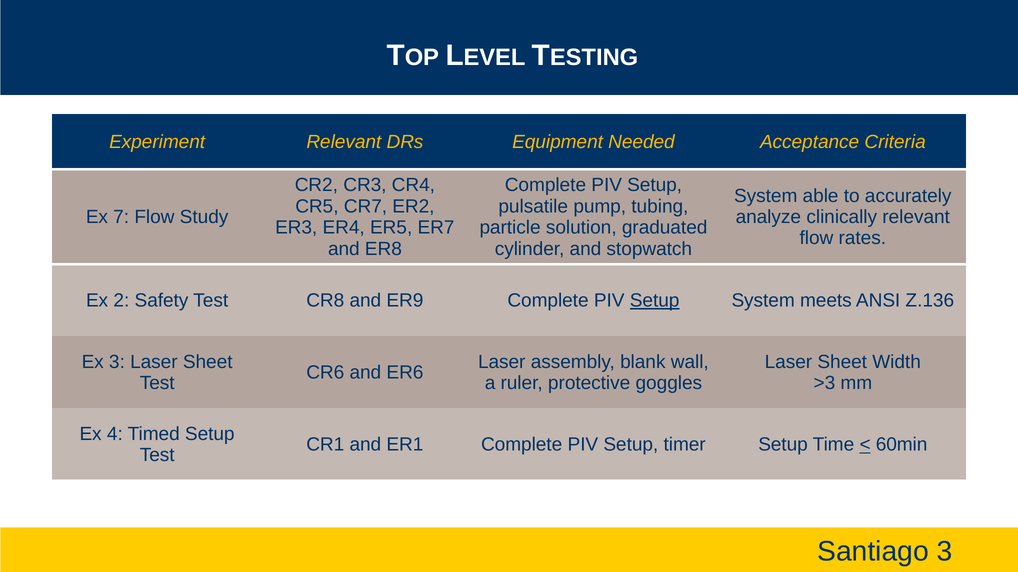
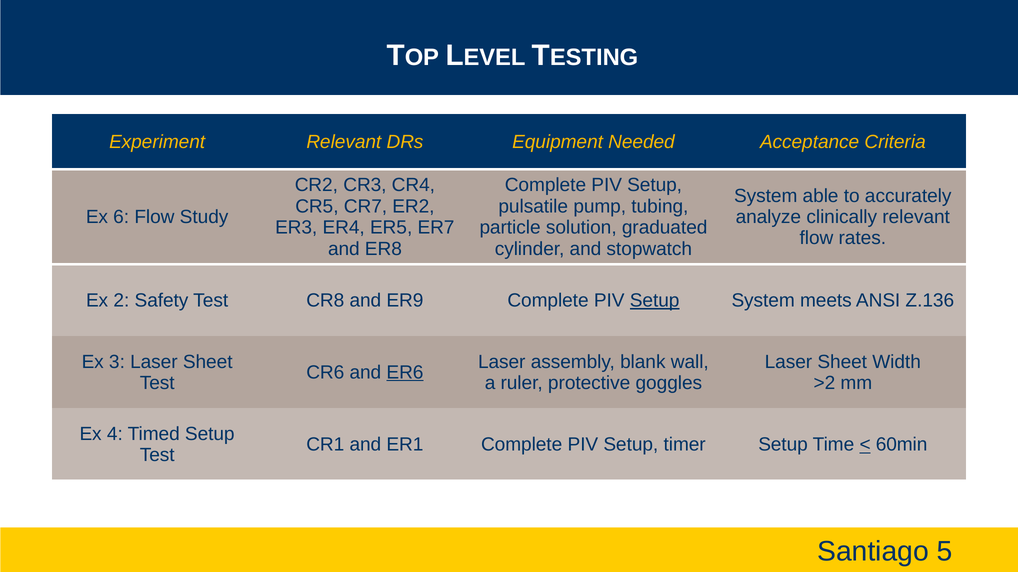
7: 7 -> 6 (121, 217)
ER6 underline: none -> present (405, 373)
>3: >3 -> >2 (824, 384)
Santiago 3: 3 -> 5 (945, 552)
